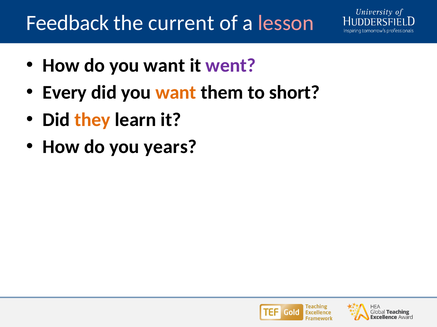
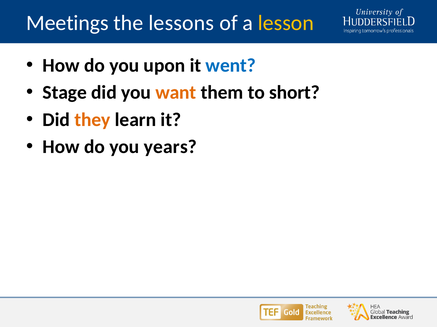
Feedback: Feedback -> Meetings (67, 23)
current: current -> lessons (181, 23)
lesson colour: pink -> yellow (286, 23)
do you want: want -> upon (164, 66)
went colour: purple -> blue (231, 66)
Every: Every -> Stage (65, 93)
